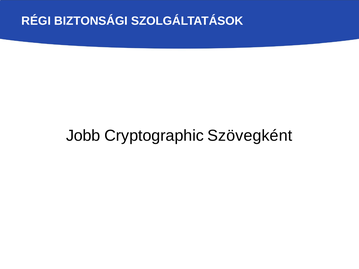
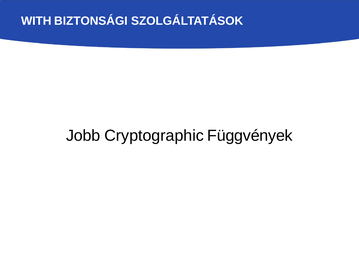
RÉGI: RÉGI -> WITH (36, 21)
Szövegként: Szövegként -> Függvények (250, 136)
